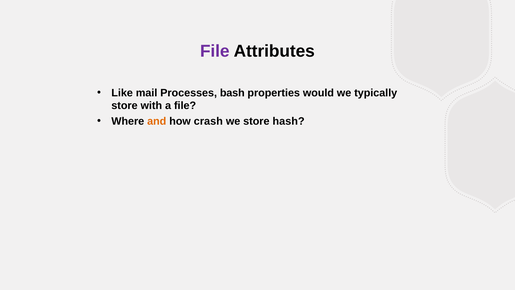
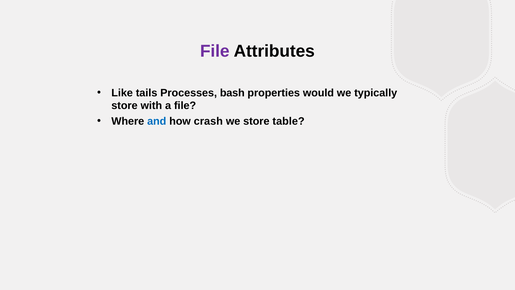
mail: mail -> tails (147, 93)
and colour: orange -> blue (157, 121)
hash: hash -> table (289, 121)
